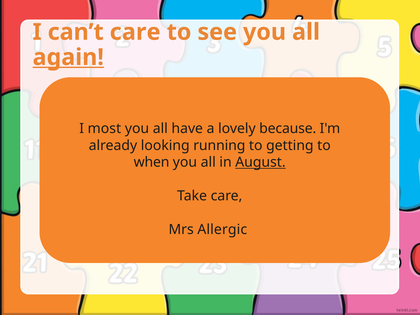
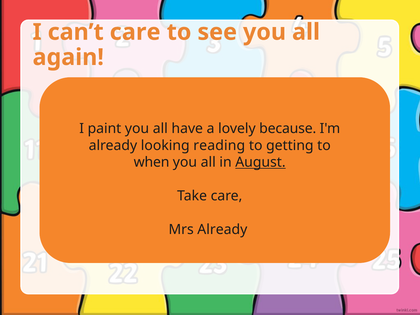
again underline: present -> none (68, 57)
most: most -> paint (104, 129)
running: running -> reading (219, 145)
Mrs Allergic: Allergic -> Already (222, 229)
